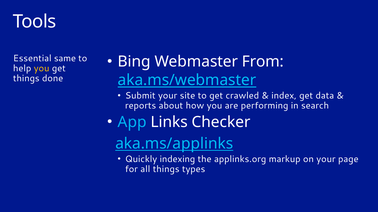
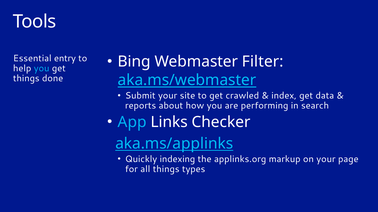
From: From -> Filter (263, 62)
same: same -> entry (65, 58)
you colour: yellow -> light blue (42, 68)
